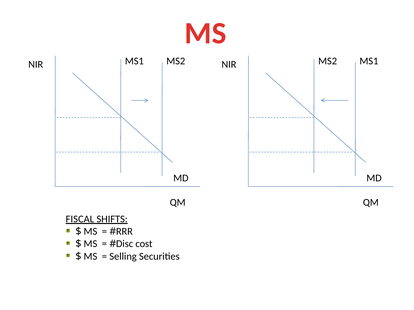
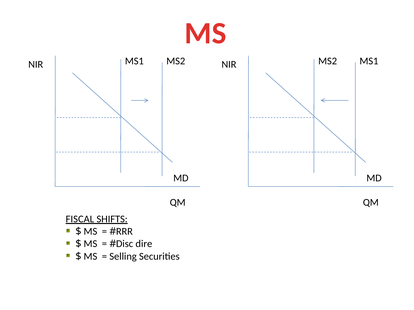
cost: cost -> dire (144, 244)
